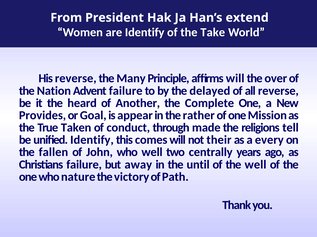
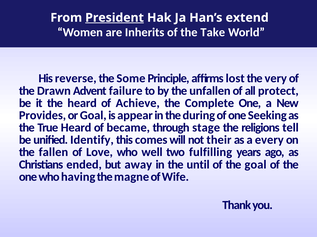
President underline: none -> present (115, 18)
are Identify: Identify -> Inherits (145, 33)
Many: Many -> Some (131, 79)
affirms will: will -> lost (235, 79)
over: over -> very (276, 79)
Nation: Nation -> Drawn (54, 91)
delayed: delayed -> unfallen (210, 91)
all reverse: reverse -> protect (278, 91)
Another: Another -> Achieve (138, 103)
rather: rather -> during (199, 116)
Mission: Mission -> Seeking (267, 116)
True Taken: Taken -> Heard (76, 128)
conduct: conduct -> became (128, 128)
made: made -> stage (206, 128)
John: John -> Love (99, 153)
centrally: centrally -> fulfilling (211, 153)
Christians failure: failure -> ended (84, 165)
the well: well -> goal (256, 165)
nature: nature -> having (78, 177)
victory: victory -> magne (132, 177)
Path: Path -> Wife (175, 177)
